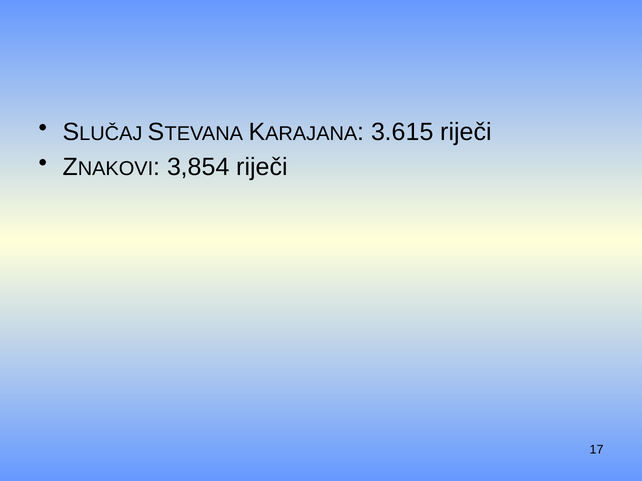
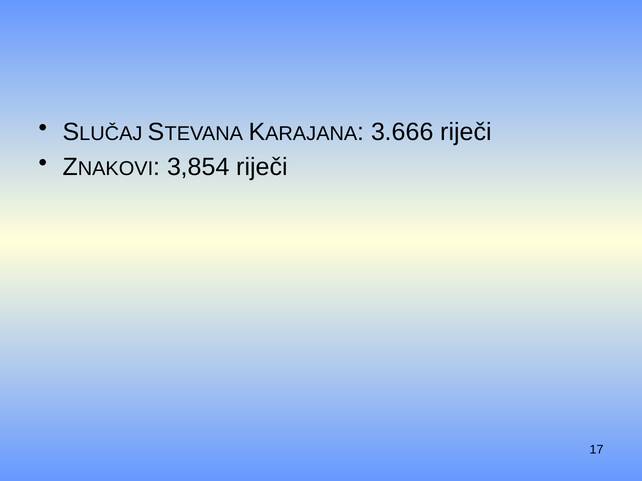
3.615: 3.615 -> 3.666 (402, 132)
